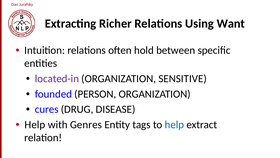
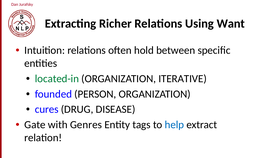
located-in colour: purple -> green (57, 78)
SENSITIVE: SENSITIVE -> ITERATIVE (183, 78)
Help: Help -> Gate (35, 124)
